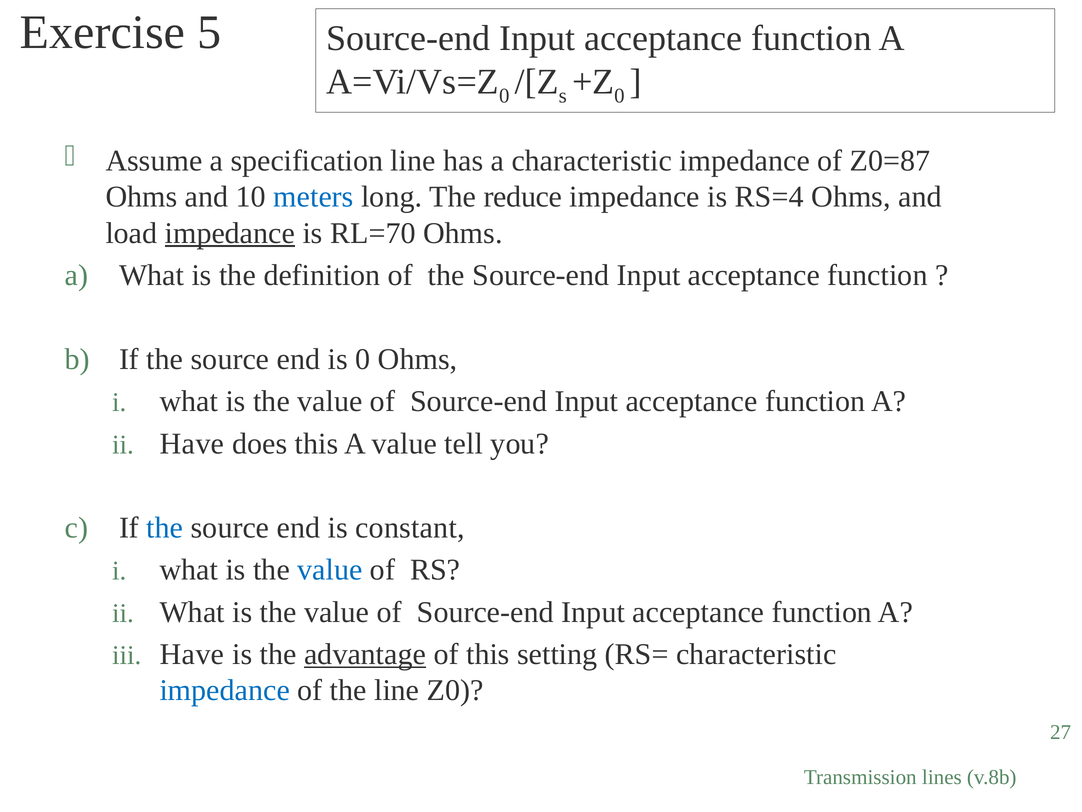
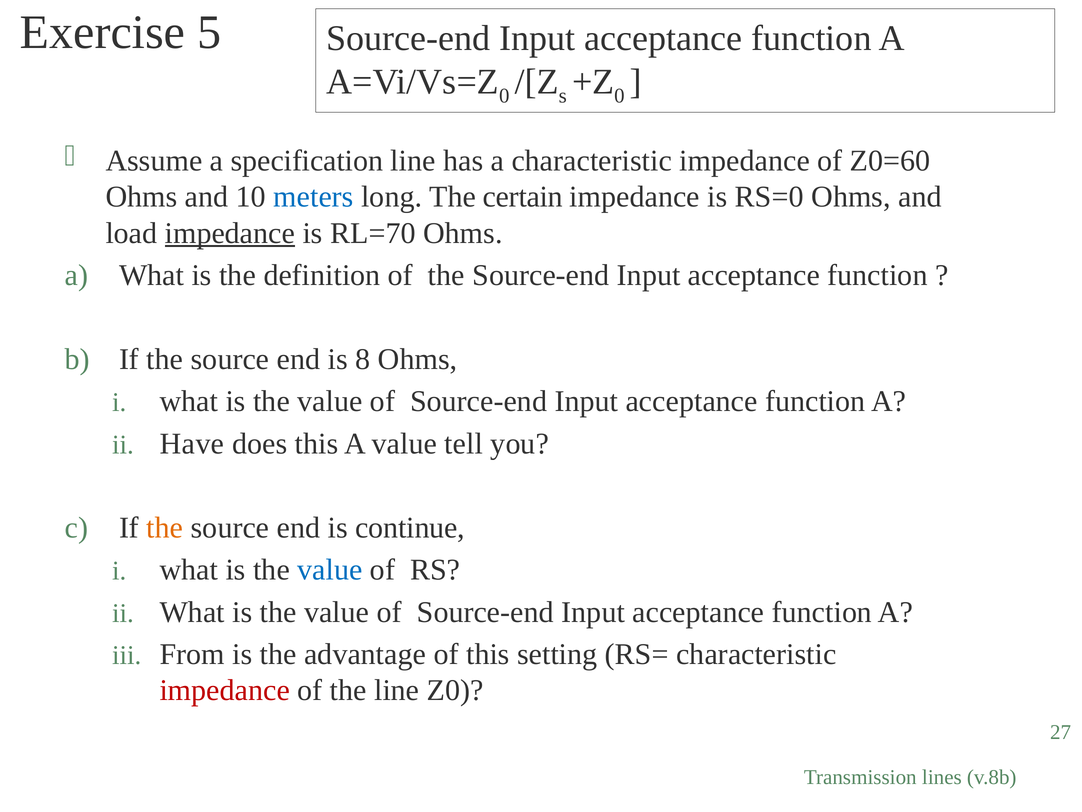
Z0=87: Z0=87 -> Z0=60 (890, 161)
reduce: reduce -> certain (523, 197)
RS=4: RS=4 -> RS=0 (769, 197)
is 0: 0 -> 8 (363, 359)
the colour: blue -> orange (165, 528)
constant: constant -> continue (410, 528)
Have: Have -> From (192, 654)
advantage underline: present -> none (365, 654)
impedance colour: blue -> red (225, 690)
